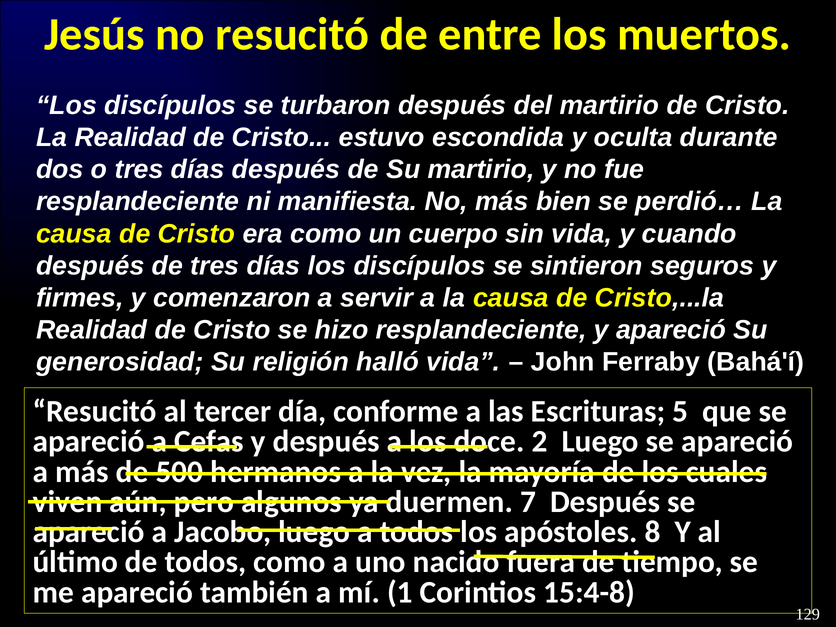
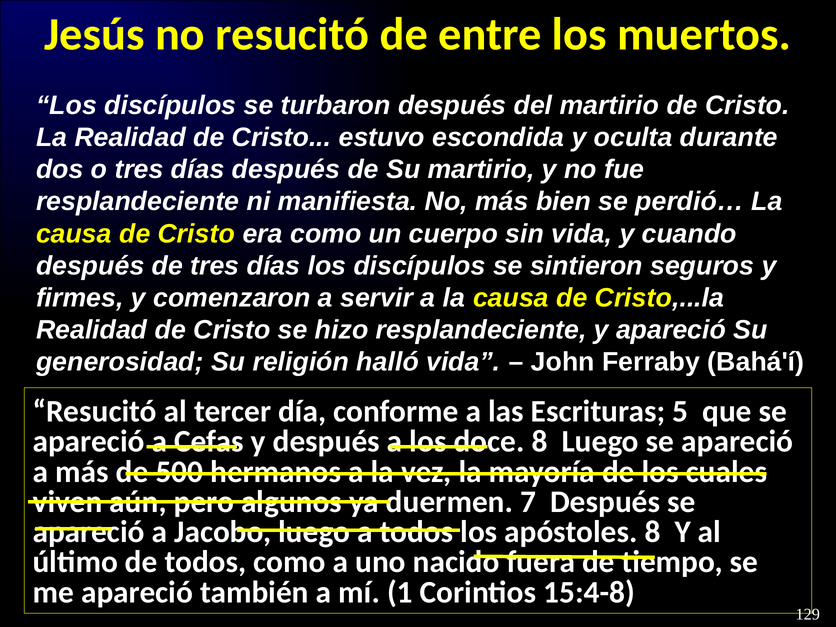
2: 2 -> 8 (540, 442)
